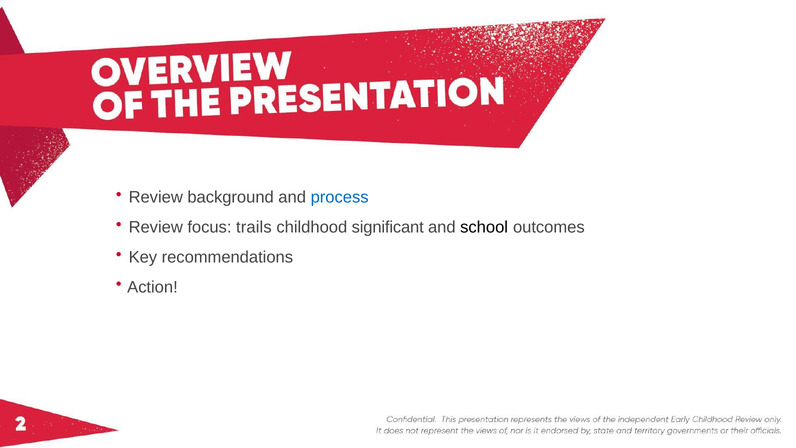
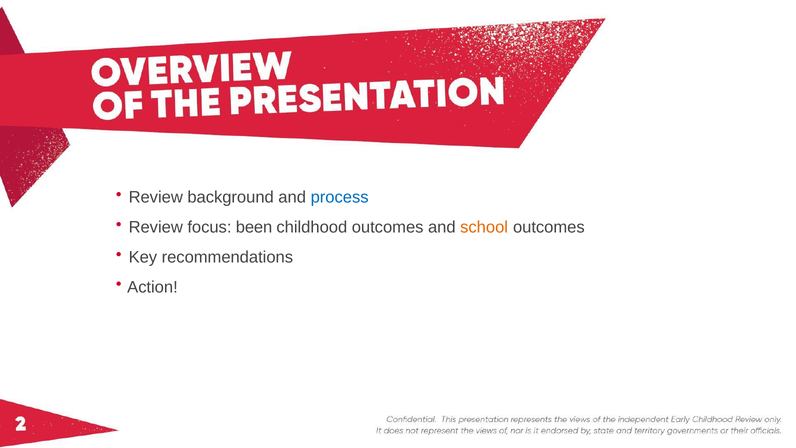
trails: trails -> been (254, 227)
childhood significant: significant -> outcomes (388, 227)
school colour: black -> orange (484, 227)
